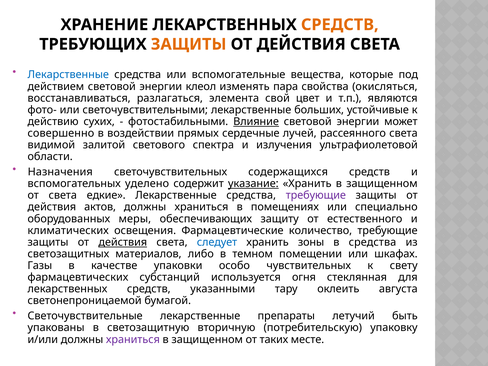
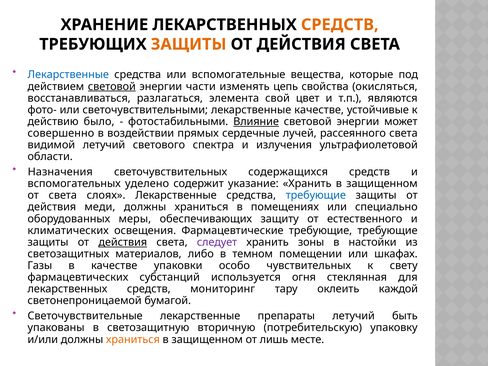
световой underline: none -> present (112, 86)
клеол: клеол -> части (201, 86)
пара: пара -> цепь (286, 86)
лекарственные больших: больших -> качестве (319, 110)
сухих: сухих -> было (99, 122)
видимой залитой: залитой -> летучий (104, 145)
указание underline: present -> none (253, 184)
едкие: едкие -> слоях (106, 195)
требующие colour: purple -> blue (316, 195)
актов: актов -> меди (100, 207)
Фармацевтические количество: количество -> требующие (320, 230)
следует colour: blue -> purple (217, 242)
в средства: средства -> настойки (373, 242)
указанными: указанными -> мониторинг (223, 289)
августа: августа -> каждой (398, 289)
храниться colour: purple -> orange (133, 339)
таких: таких -> лишь (274, 339)
